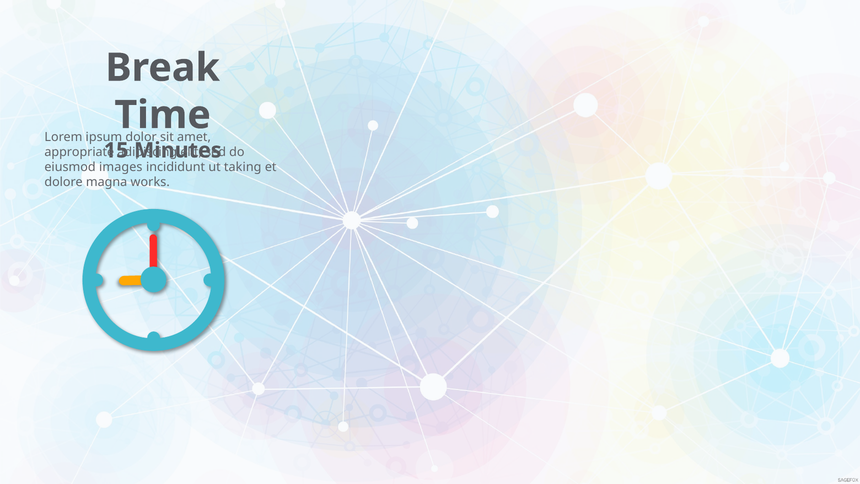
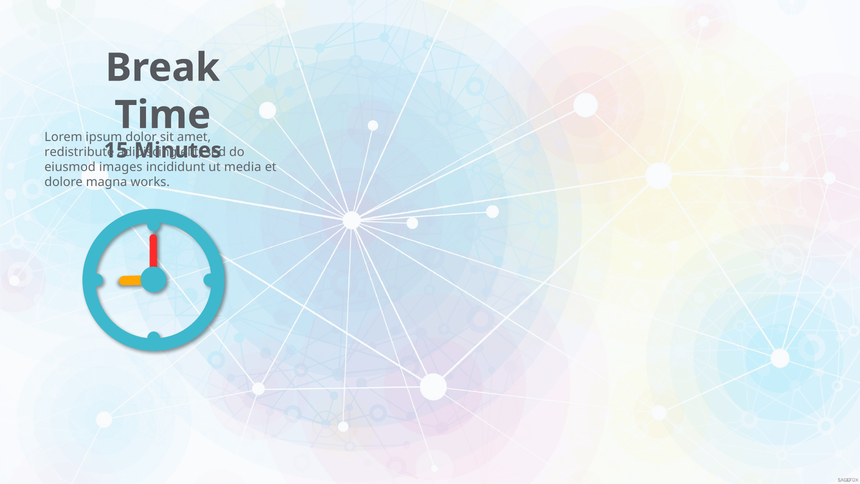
appropriate: appropriate -> redistribute (79, 152)
taking: taking -> media (243, 167)
